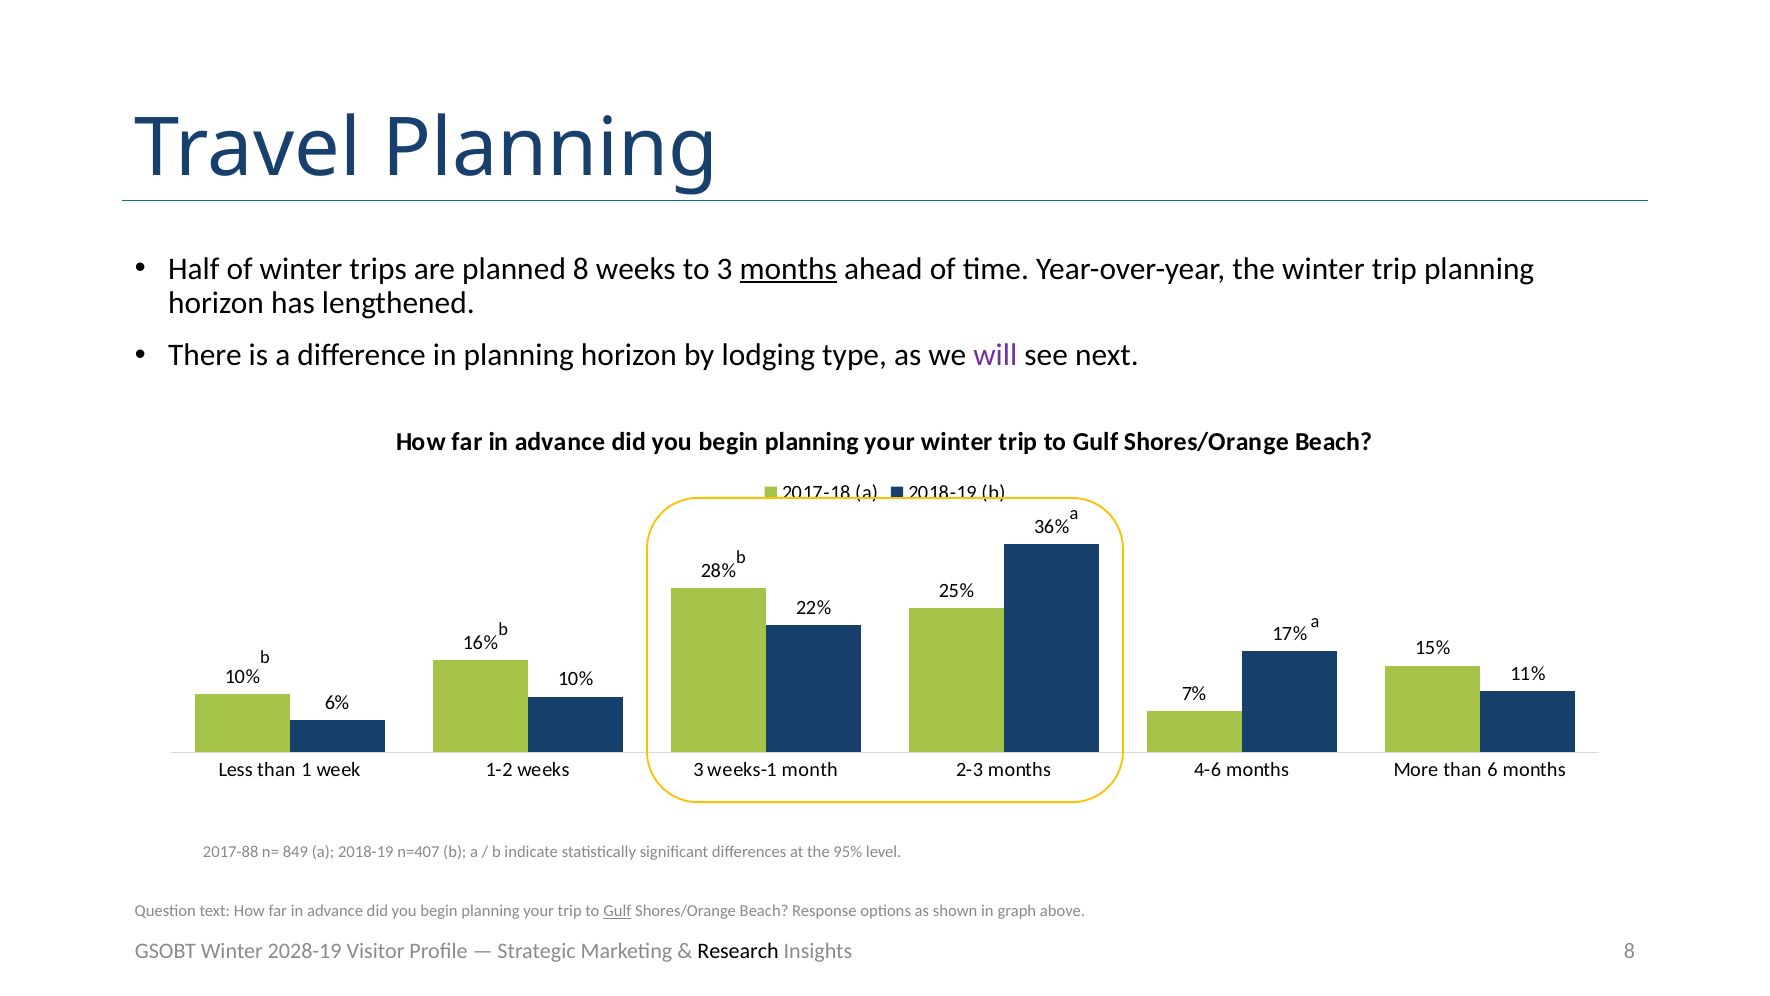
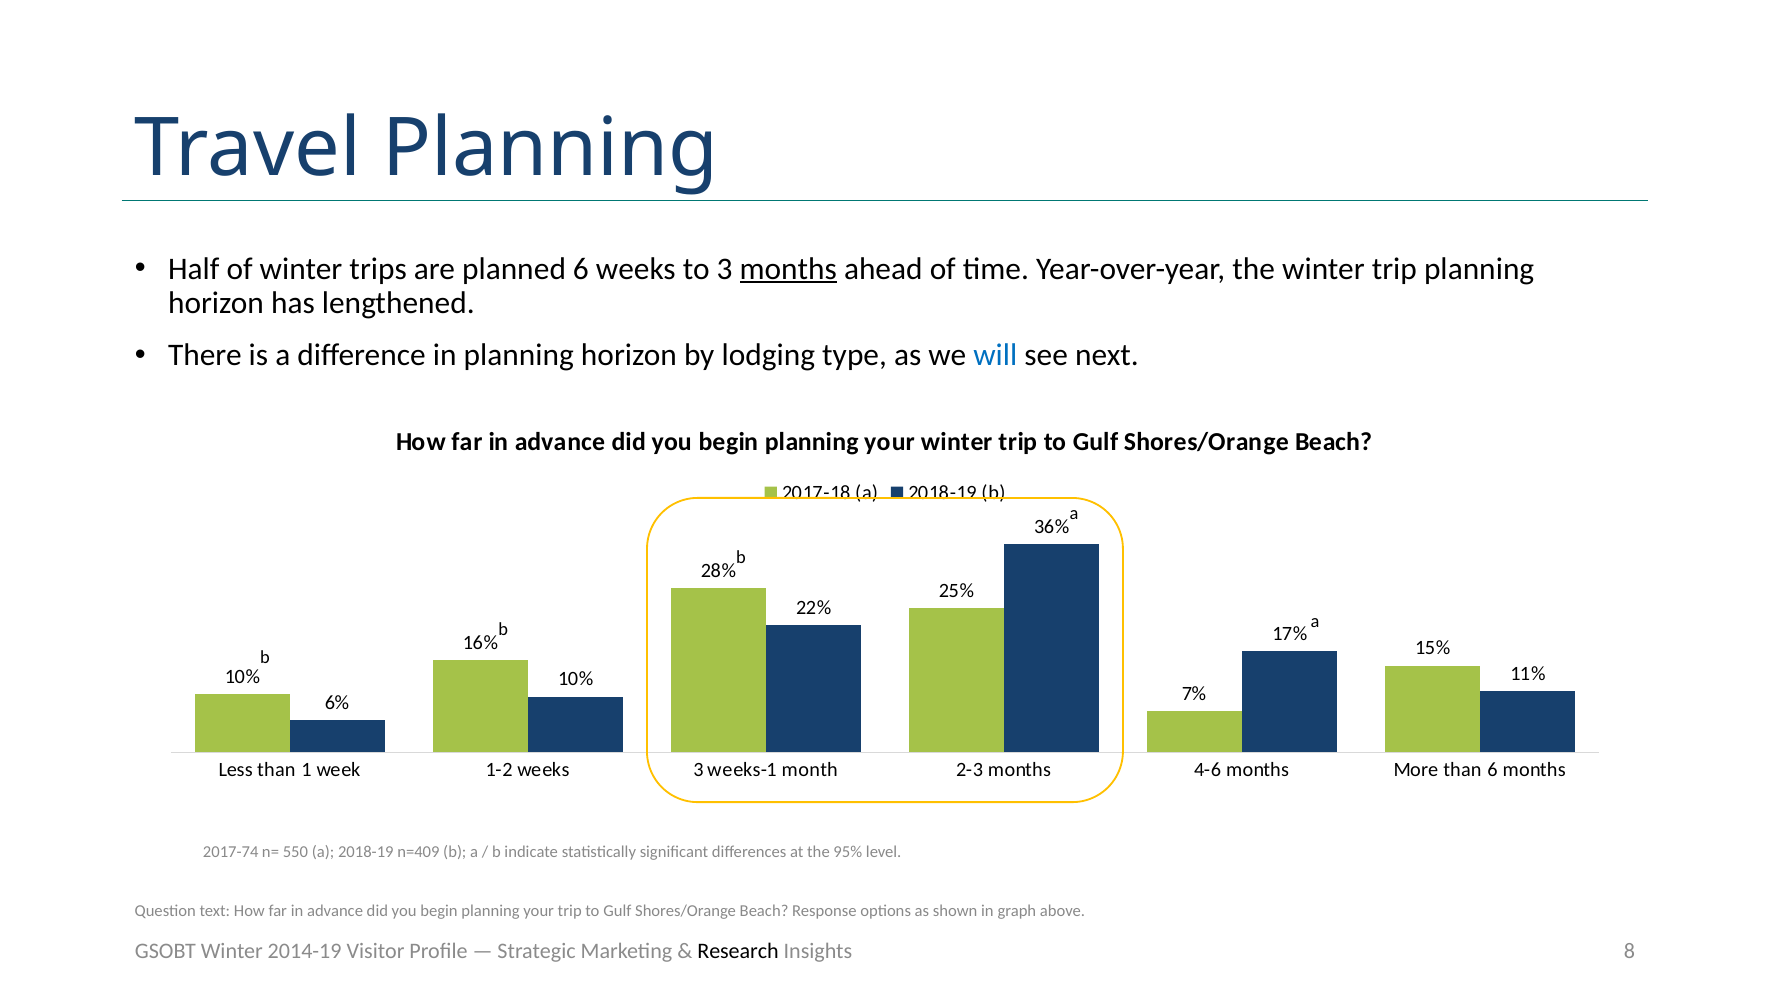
planned 8: 8 -> 6 (581, 269)
will colour: purple -> blue (995, 355)
2017-88: 2017-88 -> 2017-74 (231, 852)
849: 849 -> 550 (295, 852)
n=407: n=407 -> n=409 (418, 852)
Gulf underline: present -> none (617, 911)
2028-19: 2028-19 -> 2014-19 (305, 951)
